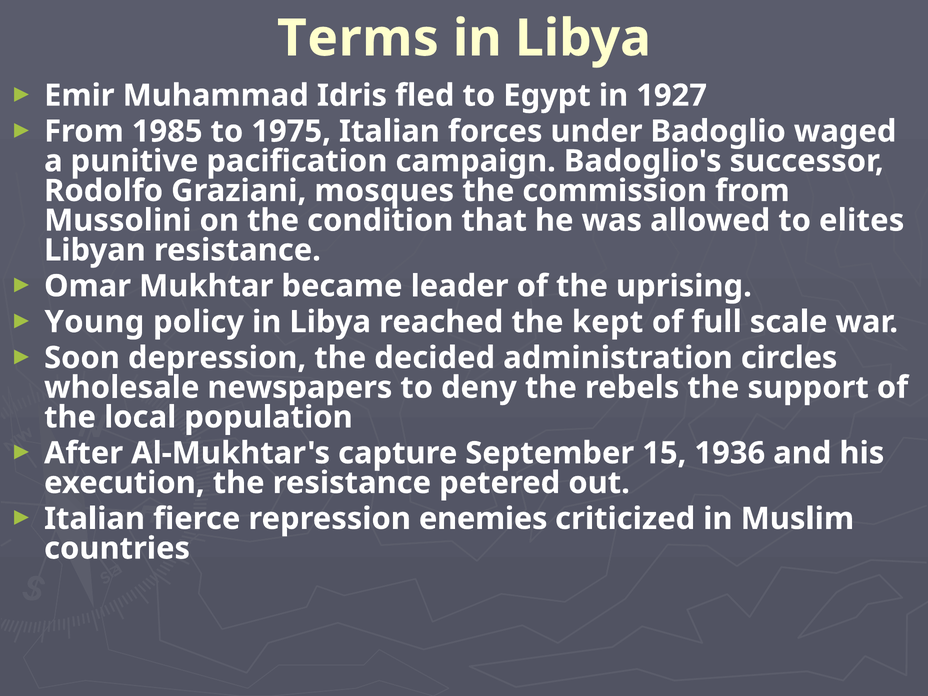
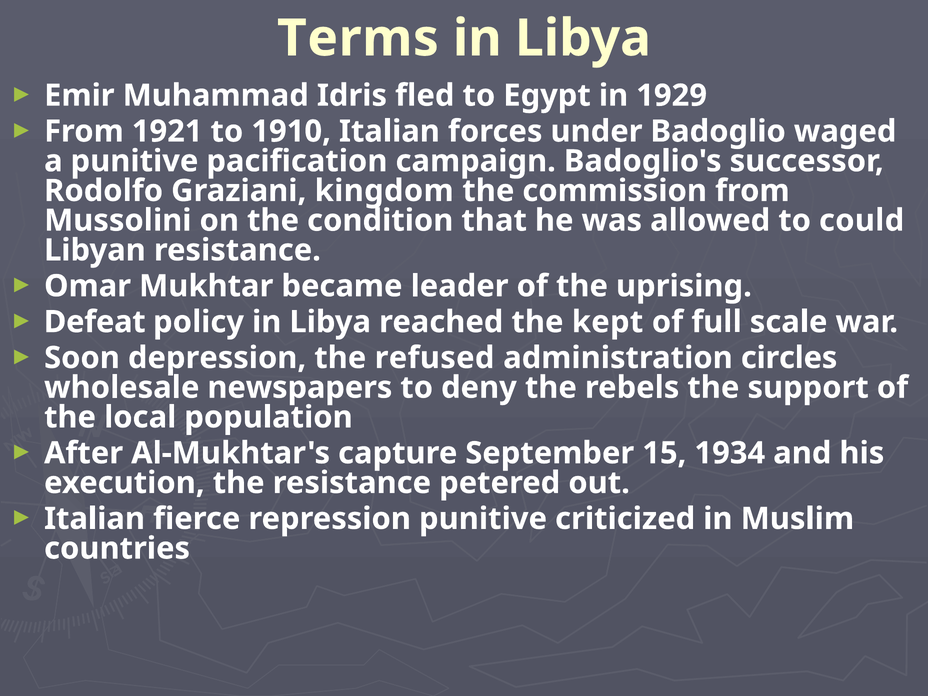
1927: 1927 -> 1929 (672, 96)
1985: 1985 -> 1921 (167, 131)
1975: 1975 -> 1910 (291, 131)
mosques: mosques -> kingdom (384, 191)
elites: elites -> could (862, 221)
Young: Young -> Defeat (95, 322)
decided: decided -> refused (435, 358)
1936: 1936 -> 1934 (730, 453)
repression enemies: enemies -> punitive (483, 519)
